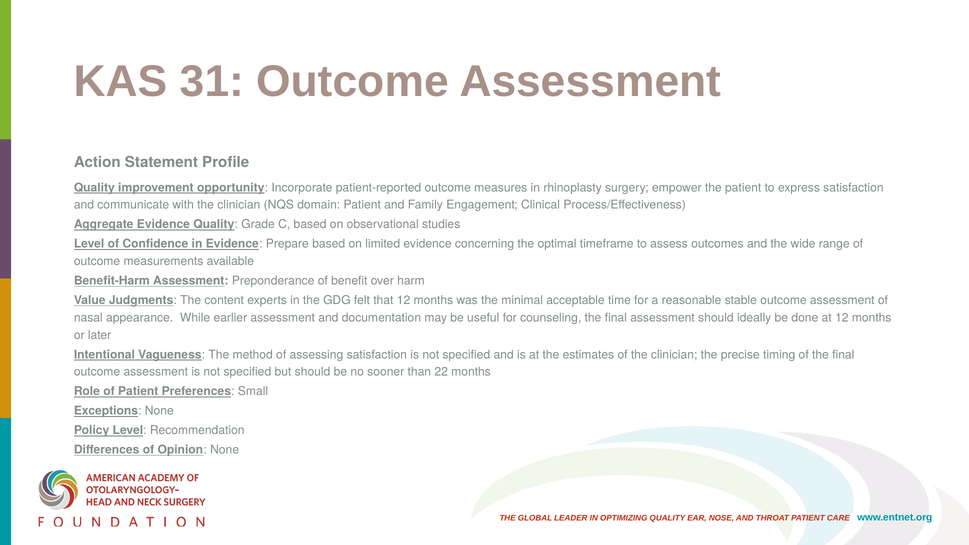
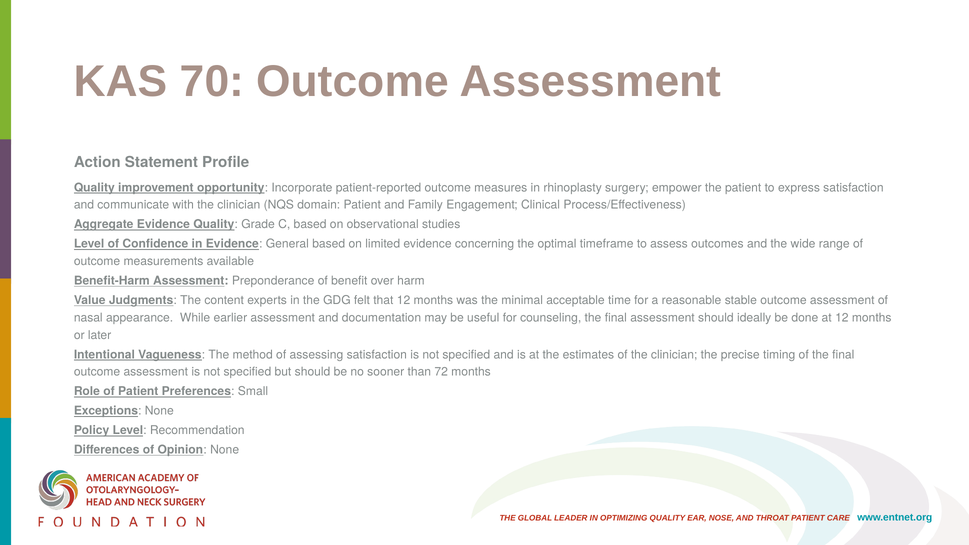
31: 31 -> 70 (212, 81)
Prepare: Prepare -> General (287, 244)
22: 22 -> 72 (441, 372)
